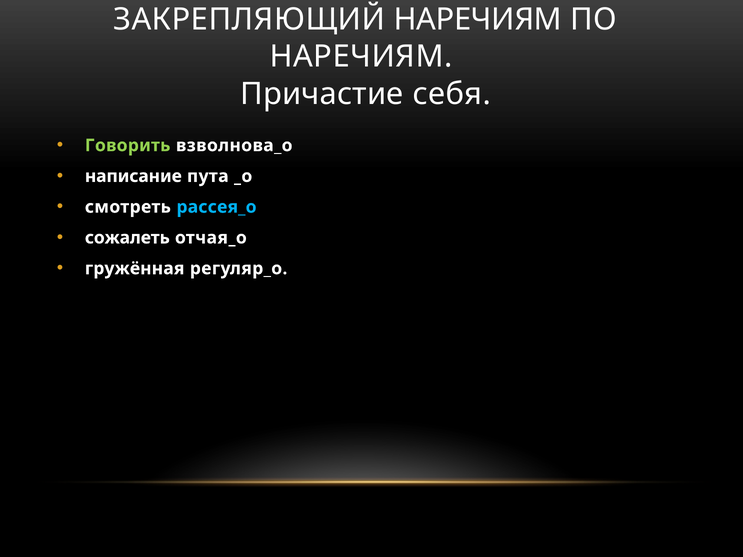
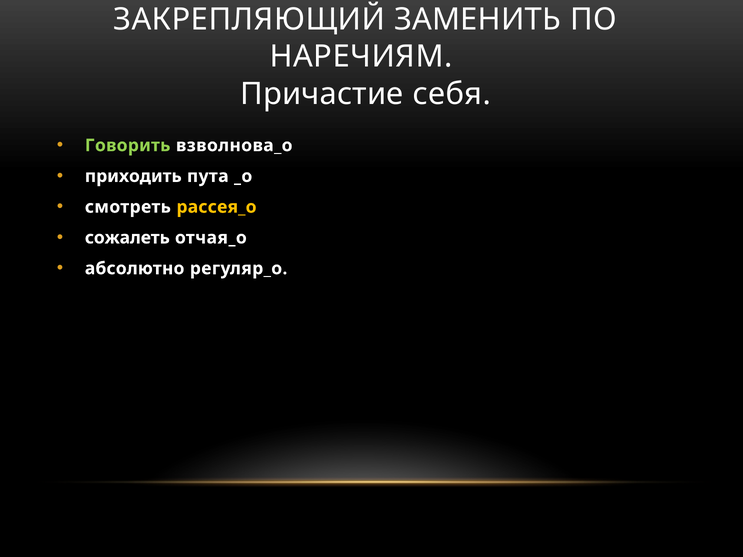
ЗАКРЕПЛЯЮЩИЙ НАРЕЧИЯМ: НАРЕЧИЯМ -> ЗАМЕНИТЬ (478, 20)
написание: написание -> приходить (133, 176)
рассея_о colour: light blue -> yellow (216, 207)
гружённая: гружённая -> абсолютно (135, 269)
